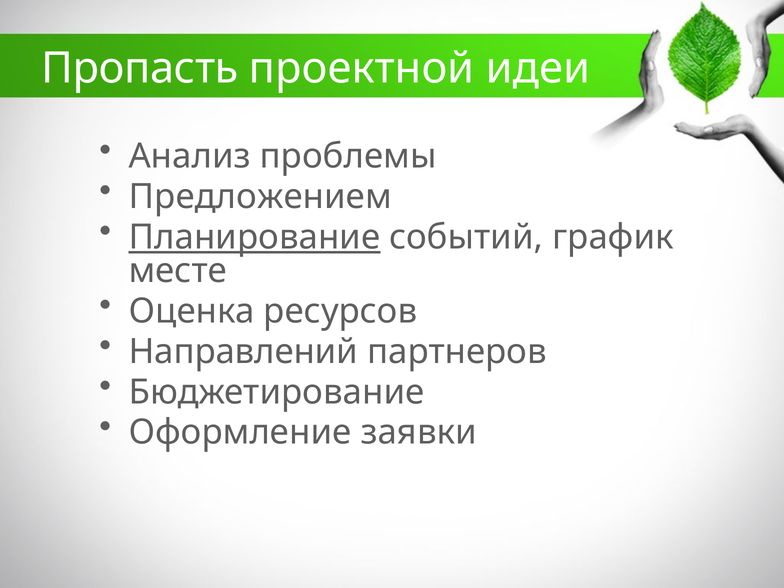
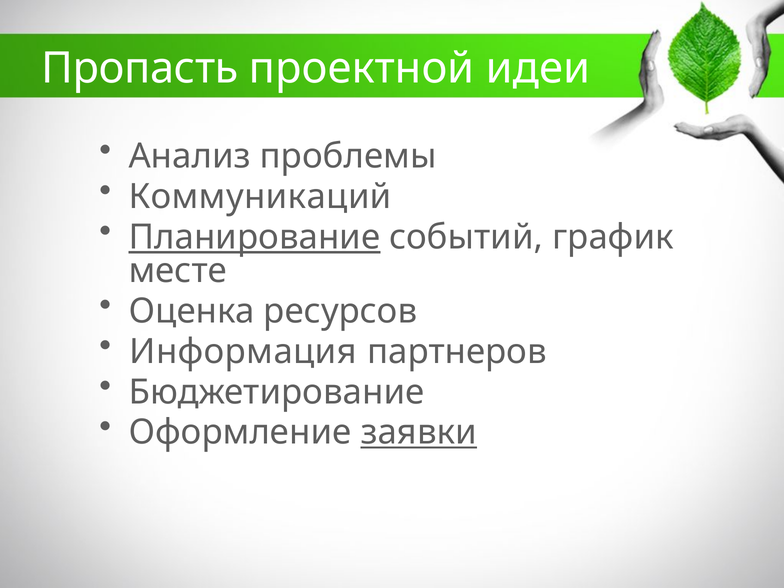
Предложением: Предложением -> Коммуникаций (260, 197)
Направлений: Направлений -> Информация (243, 352)
заявки underline: none -> present (419, 432)
